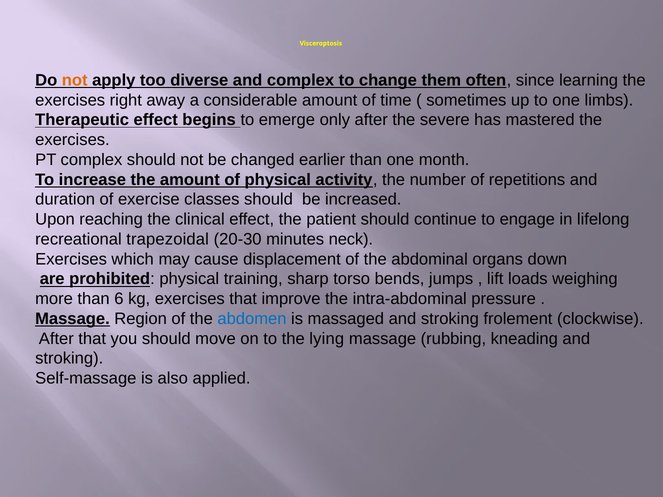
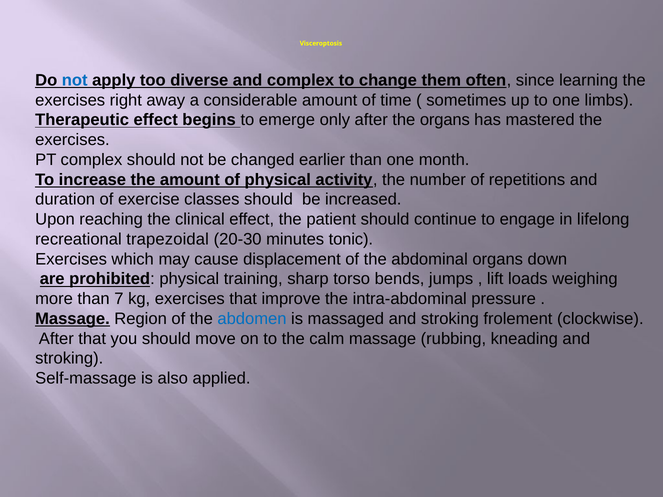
not colour: orange -> blue (75, 80)
the severe: severe -> organs (445, 120)
neck: neck -> tonic (351, 239)
6: 6 -> 7 (119, 299)
lying: lying -> calm (327, 339)
